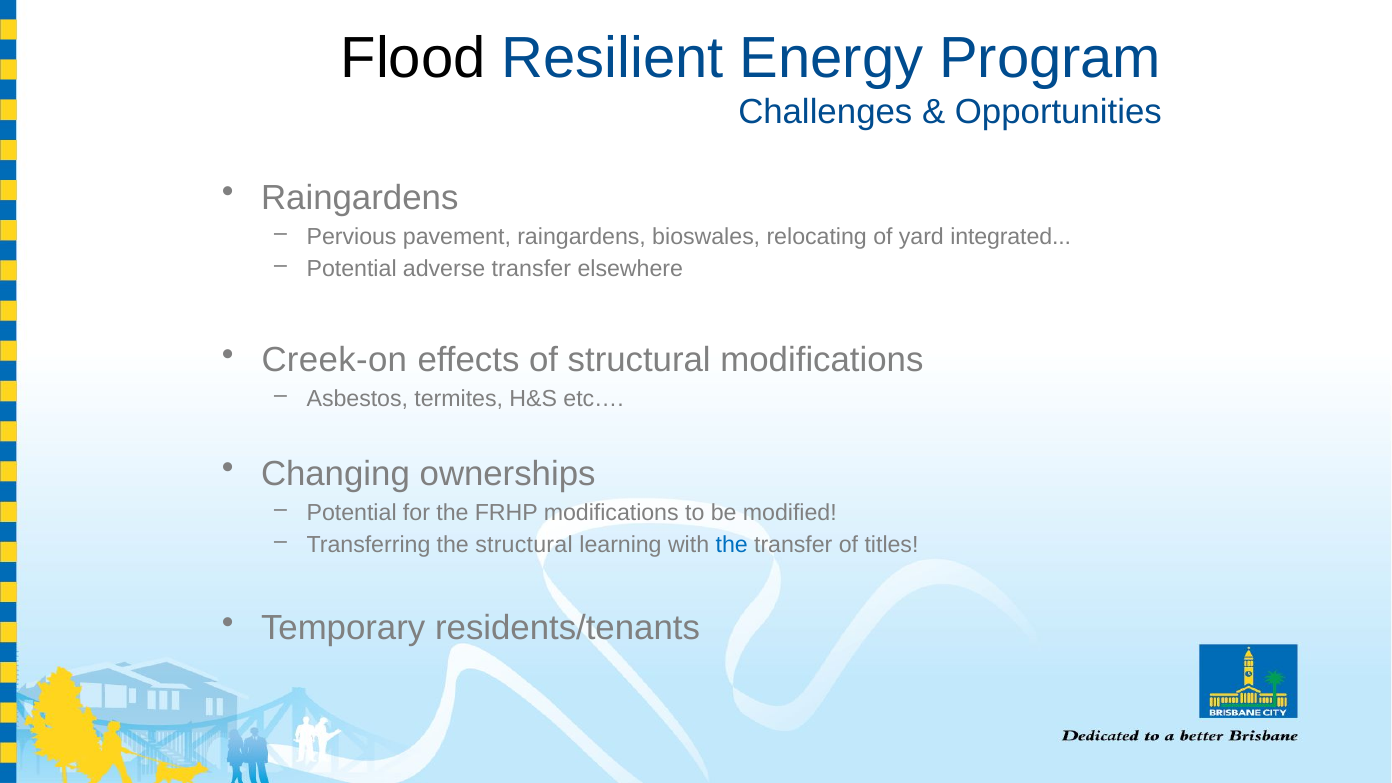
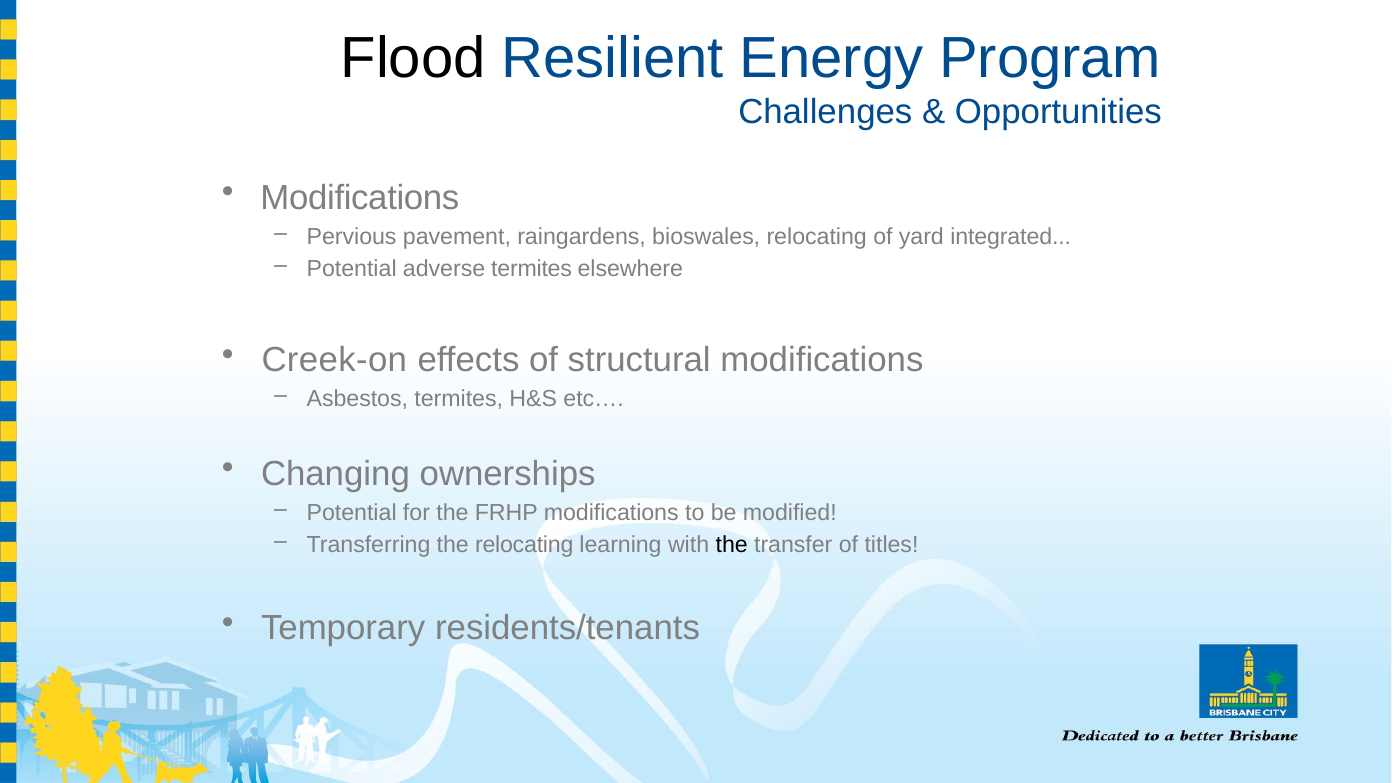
Raingardens: Raingardens -> Modifications (360, 198)
adverse transfer: transfer -> termites (532, 269)
the structural: structural -> relocating (524, 545)
the colour: blue -> black (732, 545)
